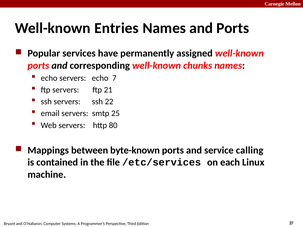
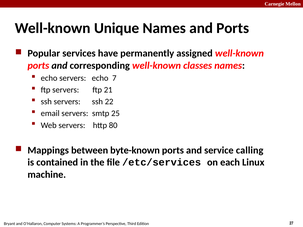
Entries: Entries -> Unique (117, 28)
chunks: chunks -> classes (198, 66)
